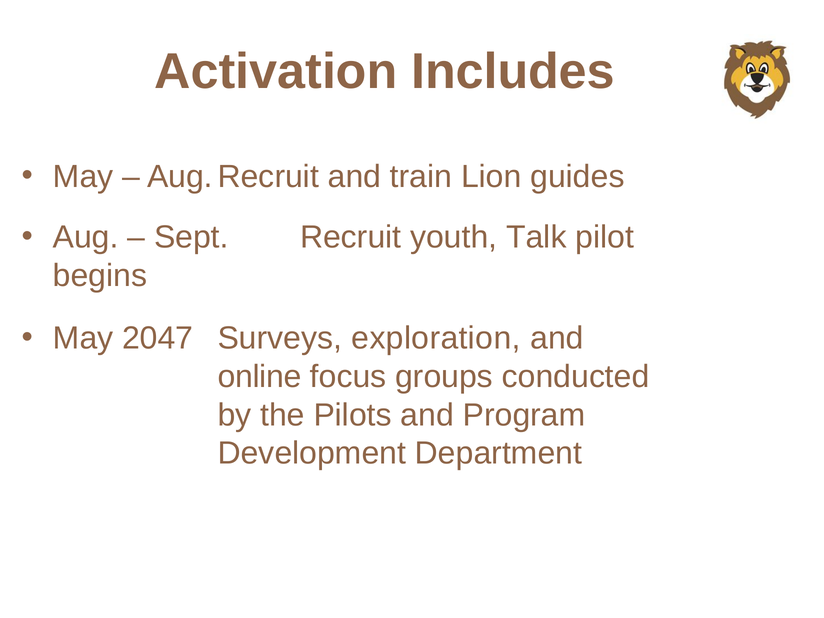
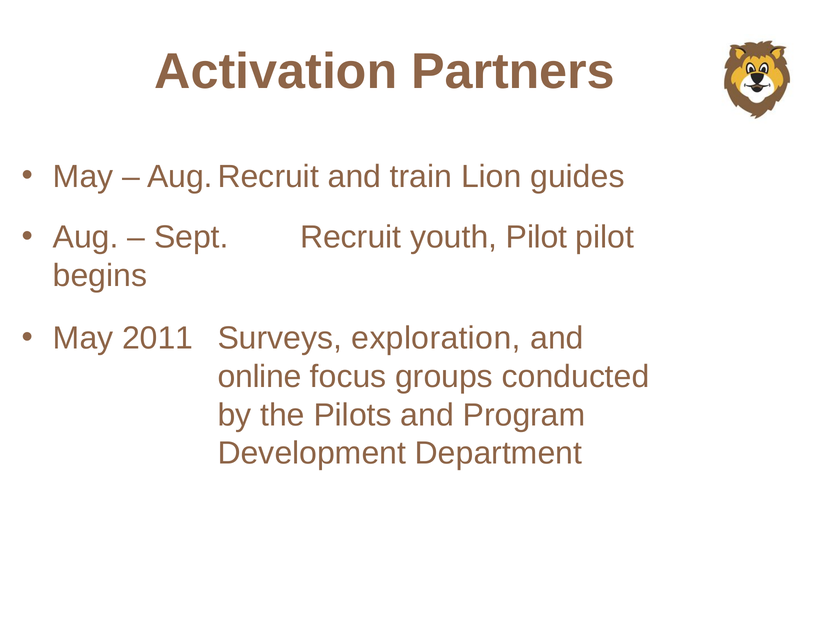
Includes: Includes -> Partners (513, 72)
youth Talk: Talk -> Pilot (536, 237)
2047: 2047 -> 2011 (158, 338)
